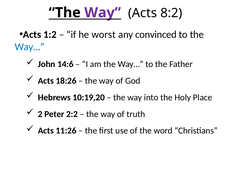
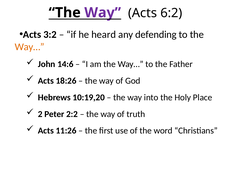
8:2: 8:2 -> 6:2 (171, 13)
1:2: 1:2 -> 3:2 (50, 34)
worst: worst -> heard (104, 34)
convinced: convinced -> defending (156, 34)
Way… colour: blue -> orange (30, 47)
